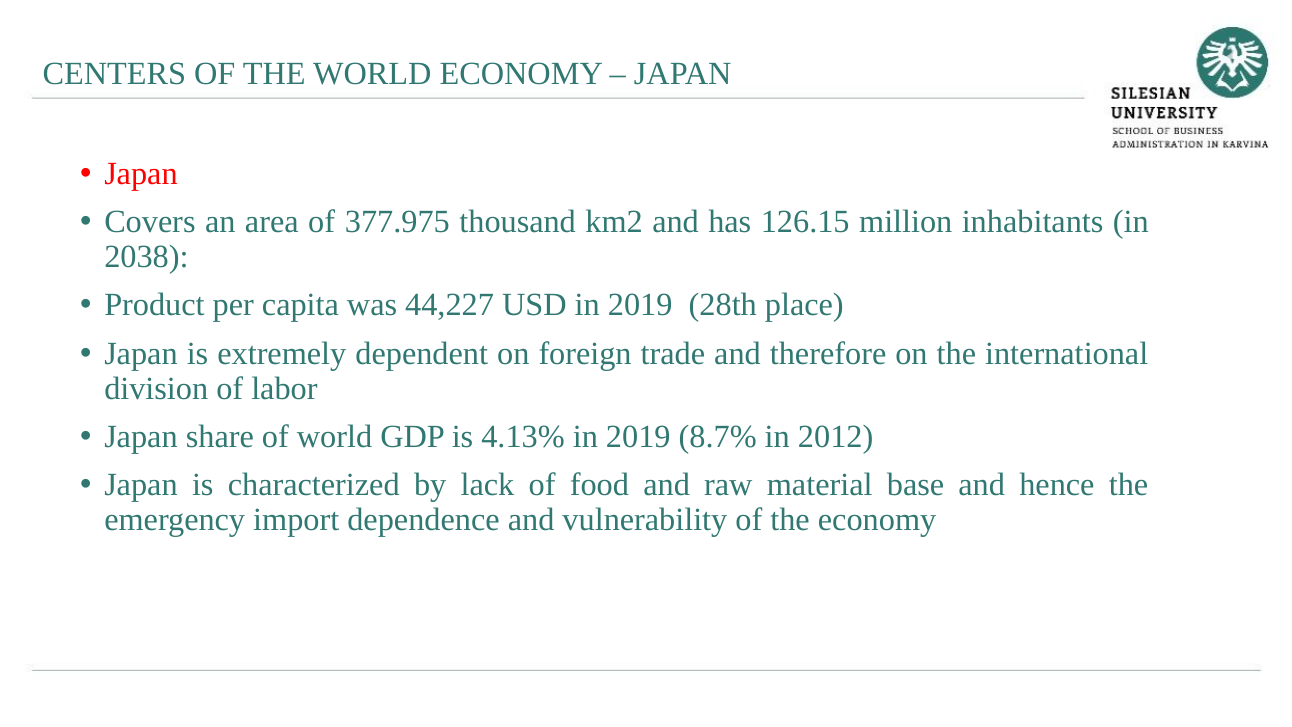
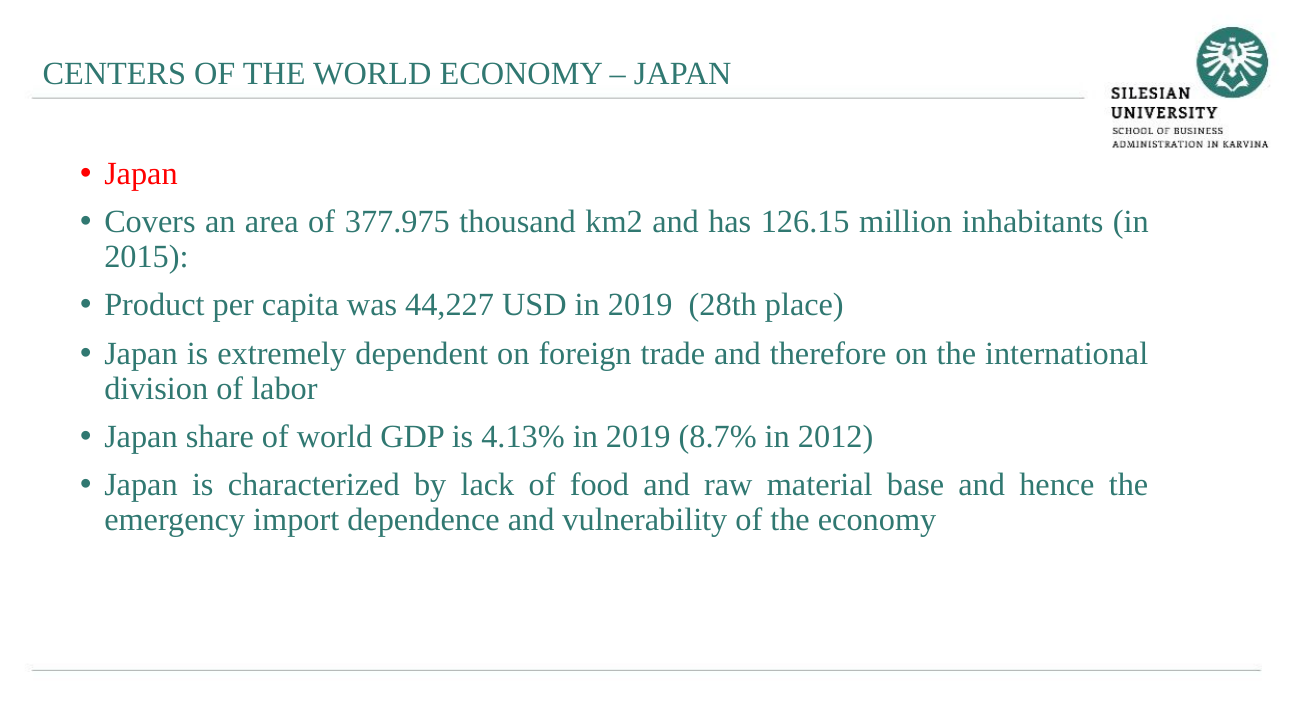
2038: 2038 -> 2015 (146, 257)
